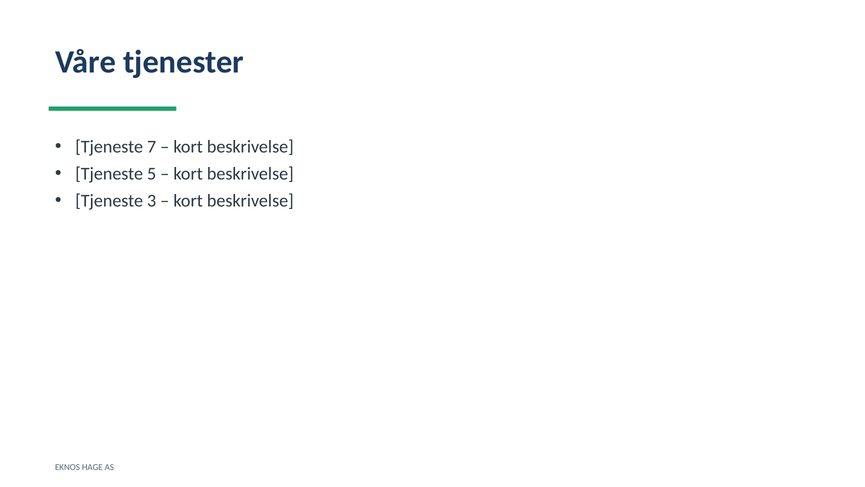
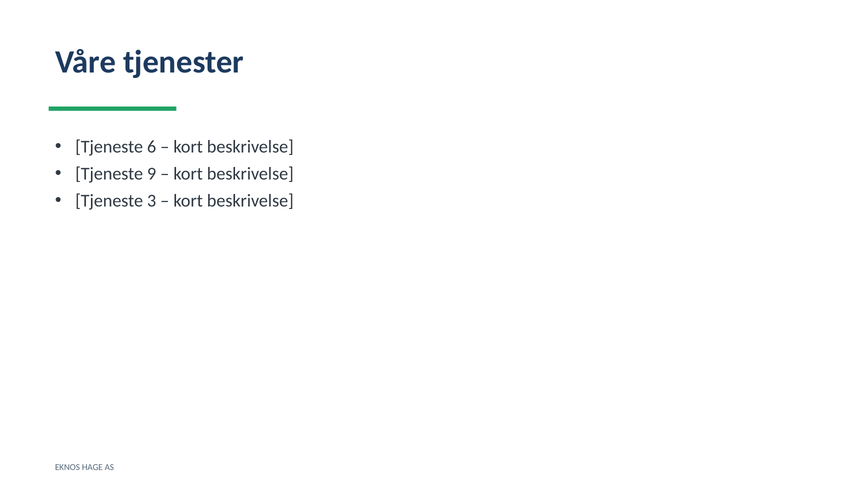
7: 7 -> 6 (152, 147)
5: 5 -> 9 (152, 174)
